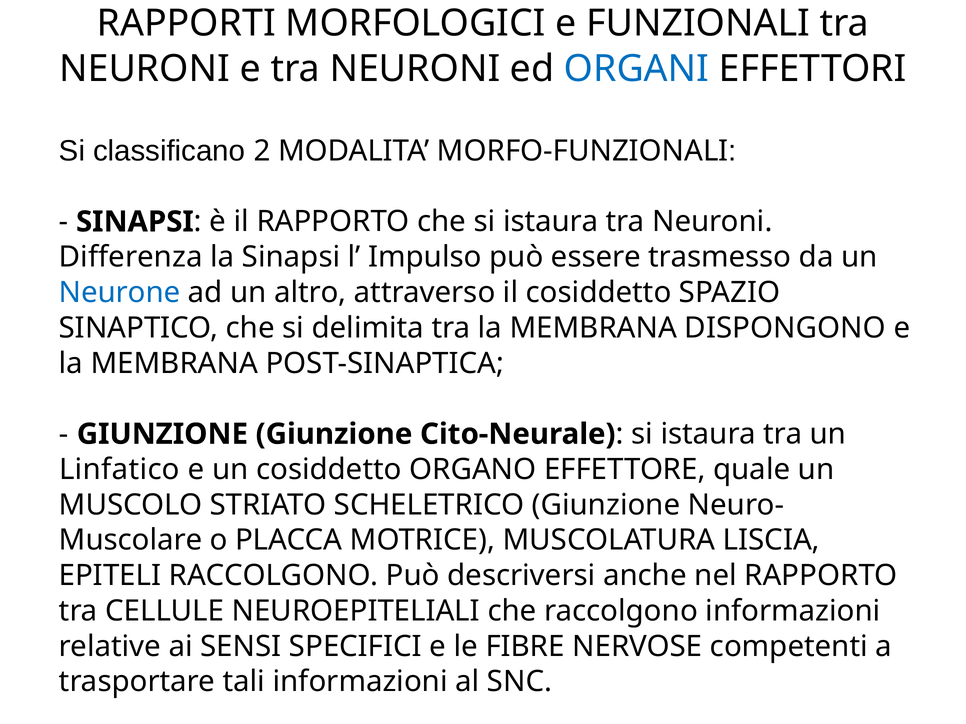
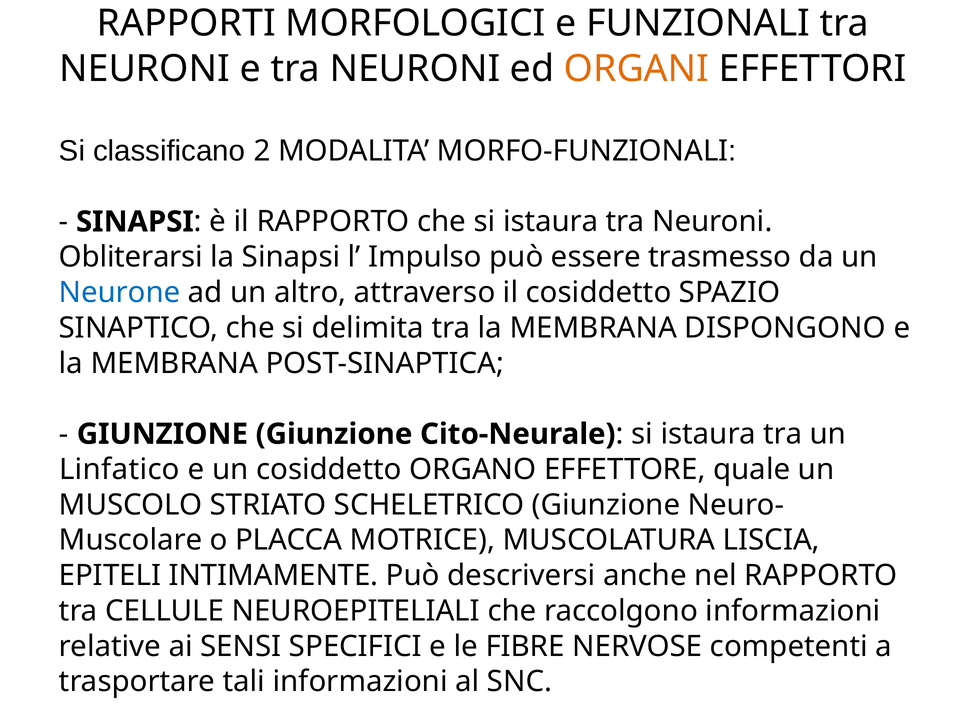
ORGANI colour: blue -> orange (637, 69)
Differenza: Differenza -> Obliterarsi (131, 257)
EPITELI RACCOLGONO: RACCOLGONO -> INTIMAMENTE (274, 576)
